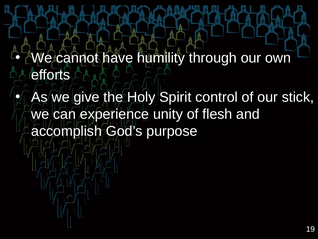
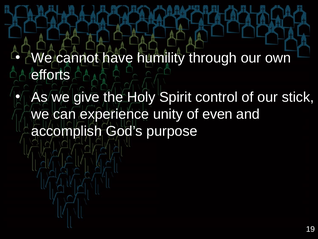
flesh: flesh -> even (217, 114)
